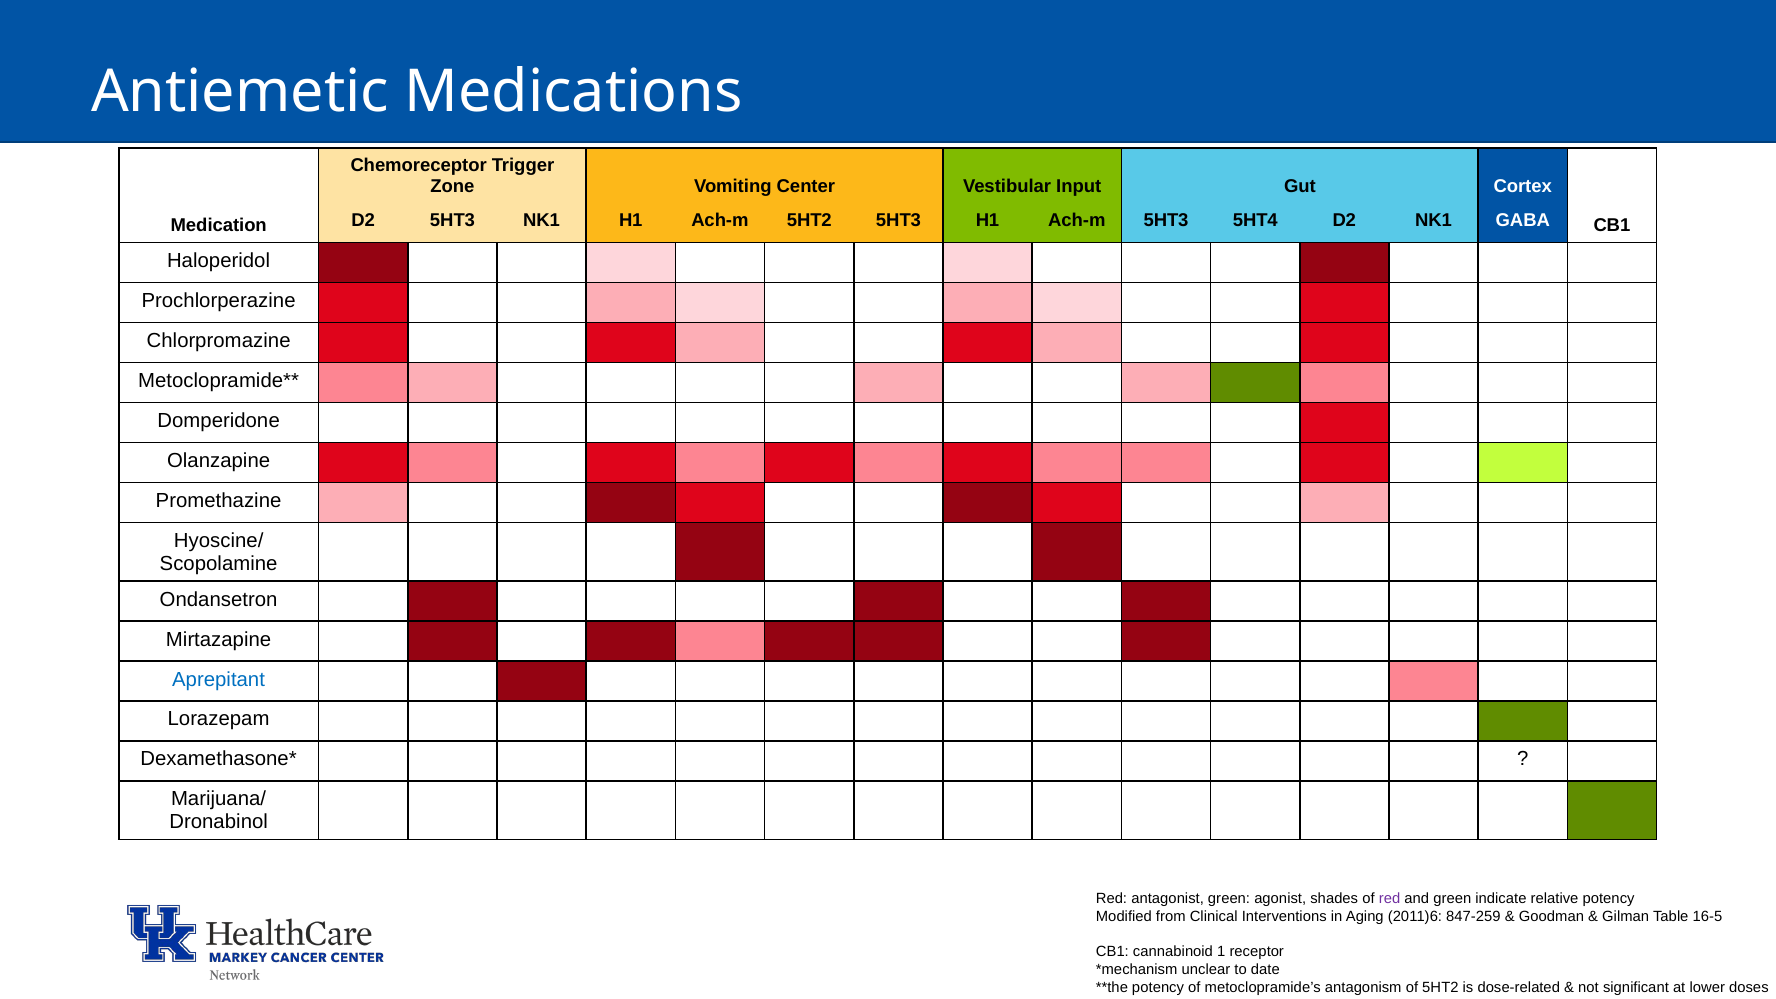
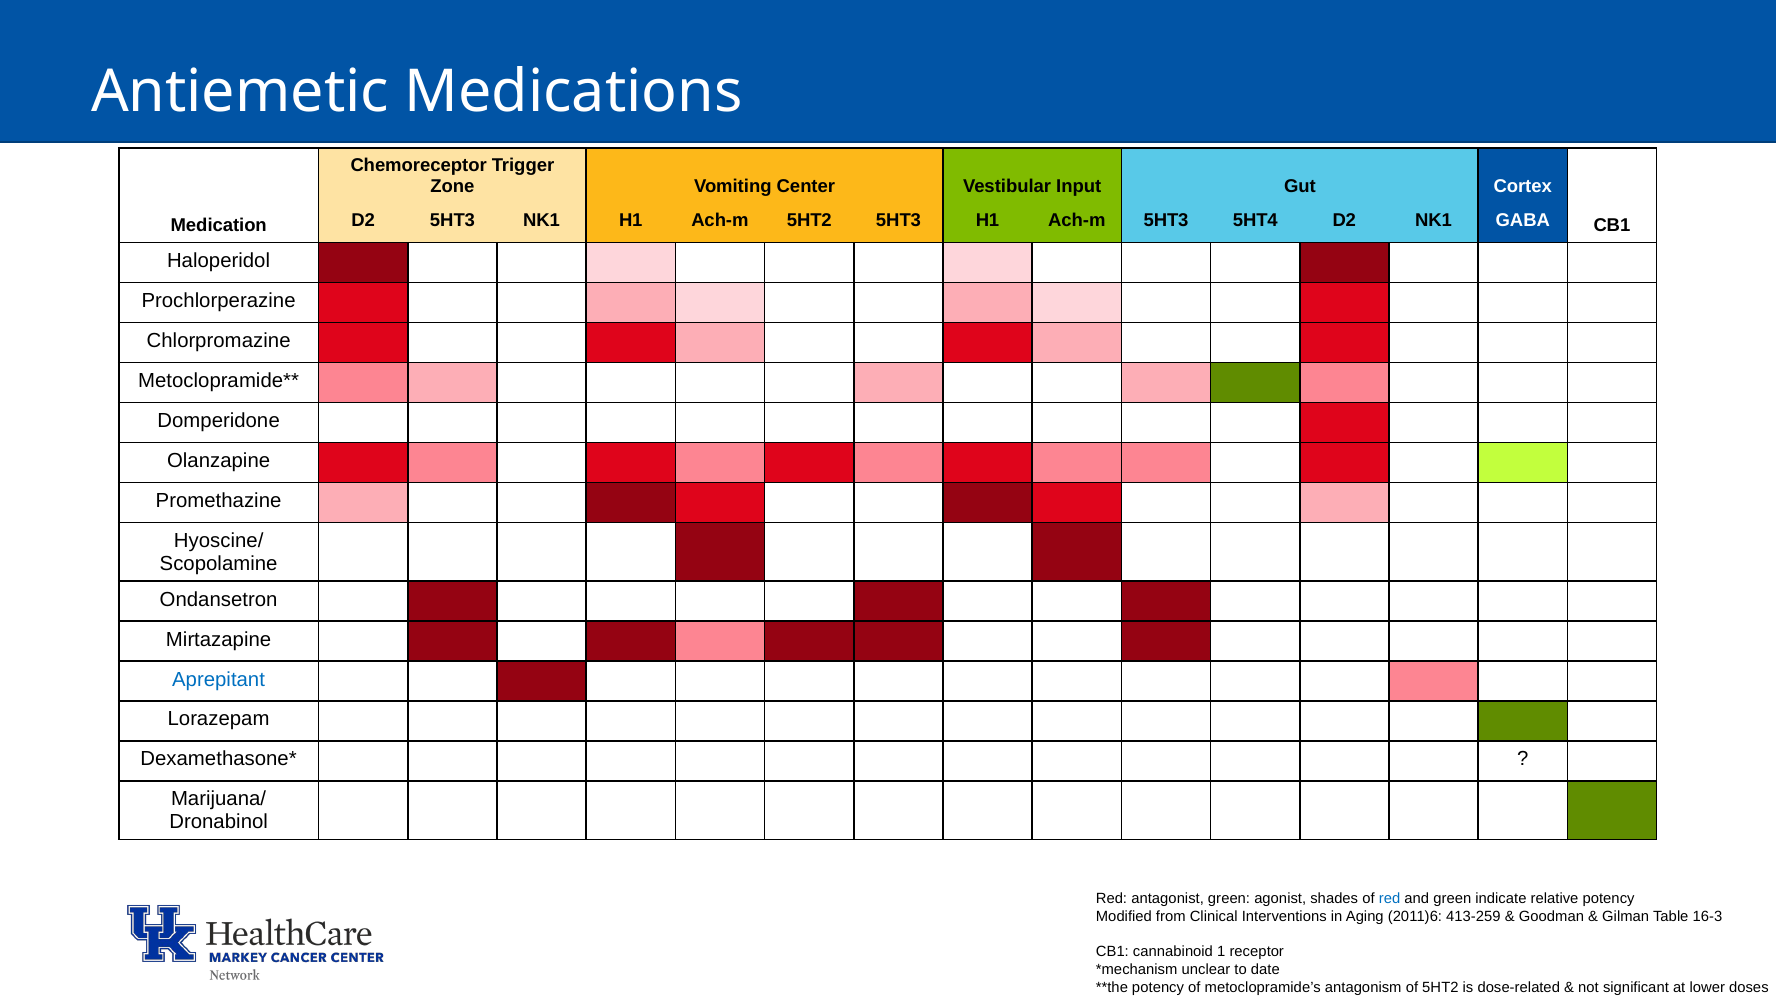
red colour: purple -> blue (1390, 899)
847-259: 847-259 -> 413-259 (1473, 916)
16-5: 16-5 -> 16-3 (1707, 916)
